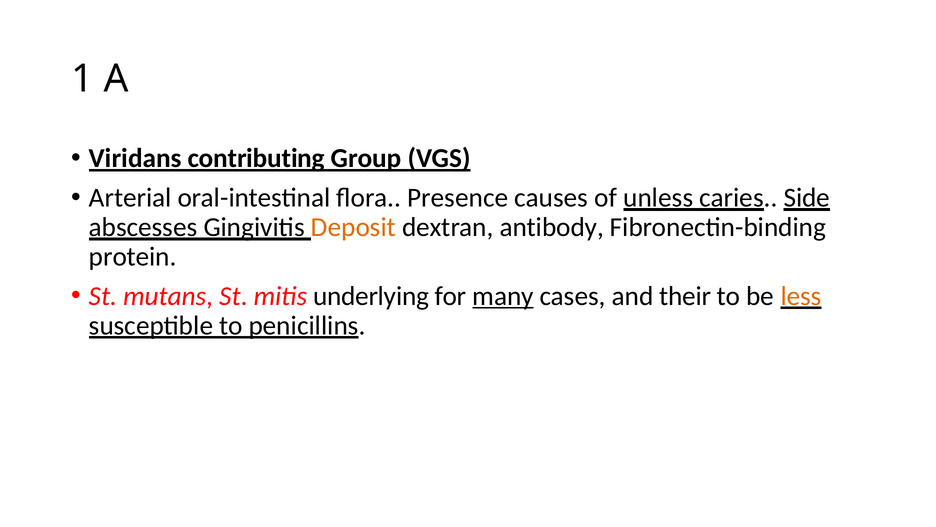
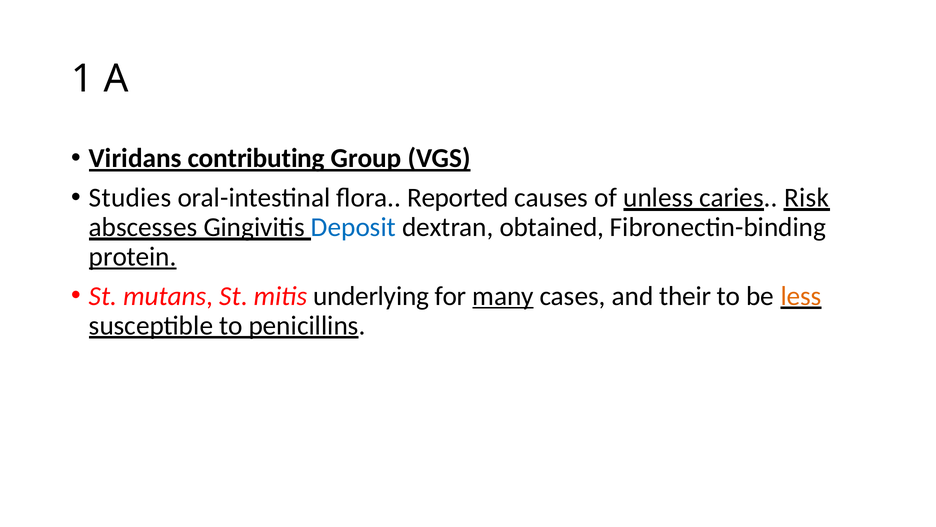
Arterial: Arterial -> Studies (130, 197)
Presence: Presence -> Reported (458, 197)
Side: Side -> Risk (807, 197)
Deposit colour: orange -> blue (353, 227)
antibody: antibody -> obtained (552, 227)
protein underline: none -> present (133, 256)
